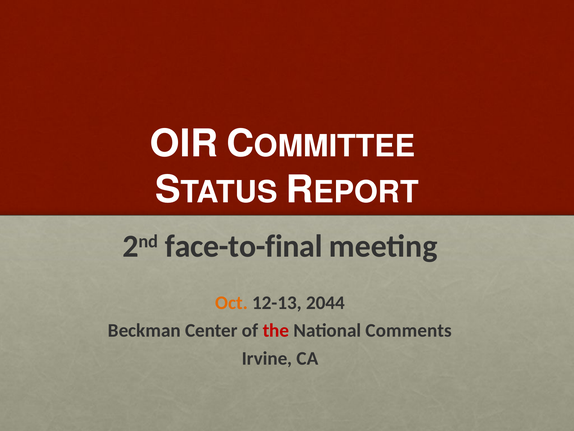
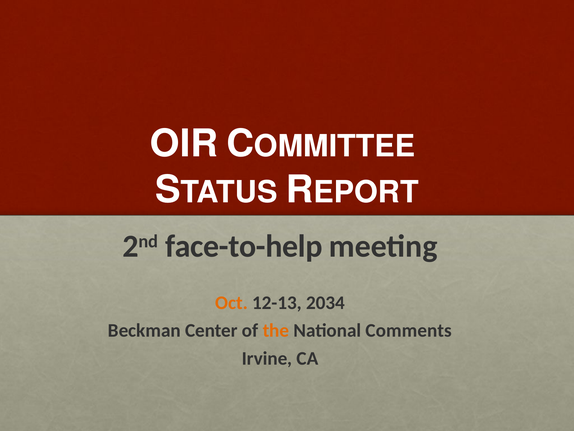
face-to-final: face-to-final -> face-to-help (244, 246)
2044: 2044 -> 2034 (325, 303)
the colour: red -> orange (276, 330)
